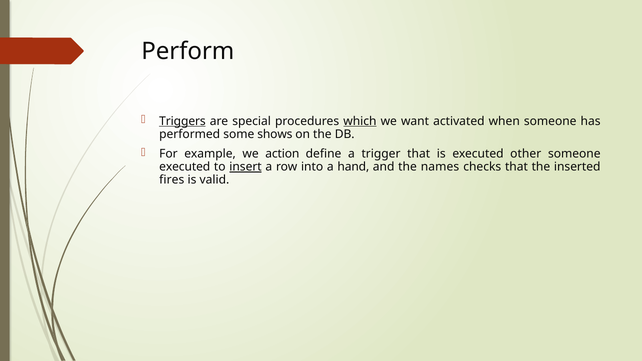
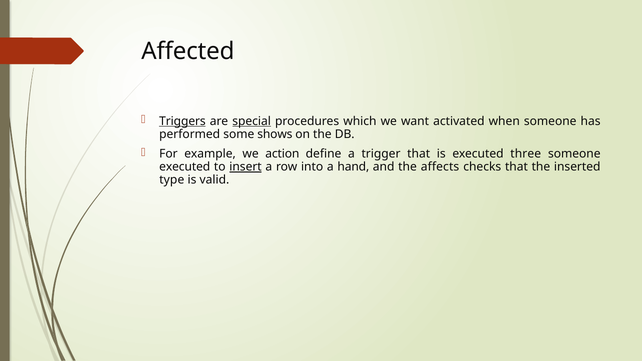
Perform: Perform -> Affected (188, 51)
special underline: none -> present (252, 121)
which underline: present -> none (360, 121)
other: other -> three (526, 154)
names: names -> affects (440, 167)
fires: fires -> type (172, 180)
